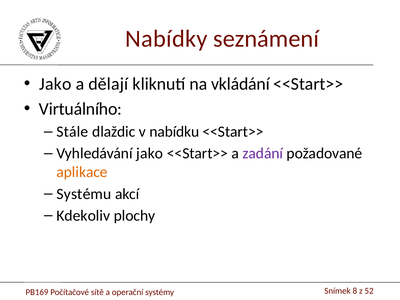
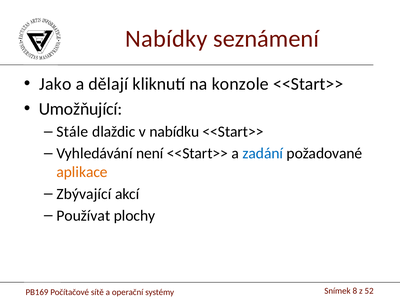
vkládání: vkládání -> konzole (240, 84)
Virtuálního: Virtuálního -> Umožňující (80, 109)
Vyhledávání jako: jako -> není (150, 153)
zadání colour: purple -> blue (263, 153)
Systému: Systému -> Zbývající (84, 194)
Kdekoliv: Kdekoliv -> Používat (83, 216)
